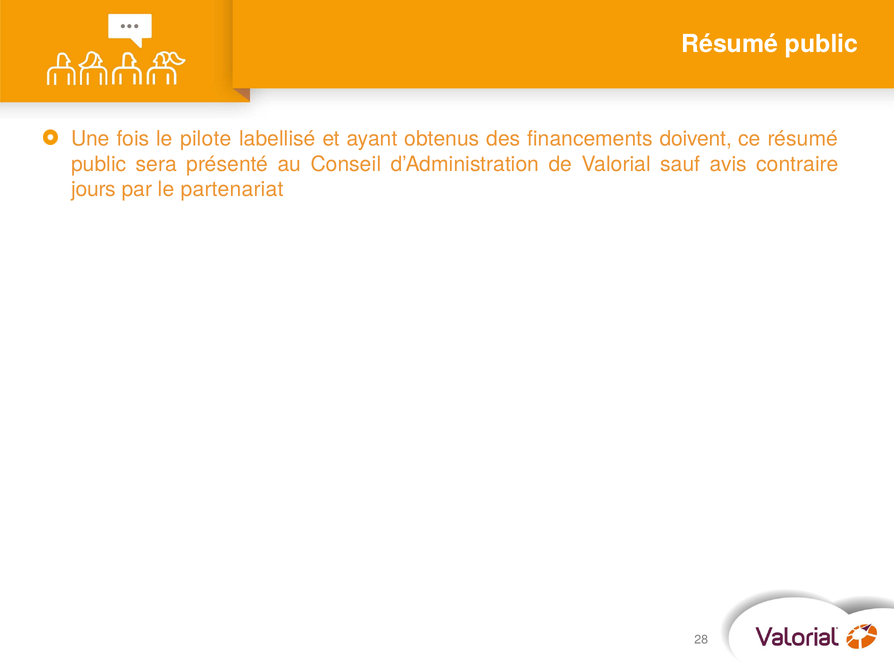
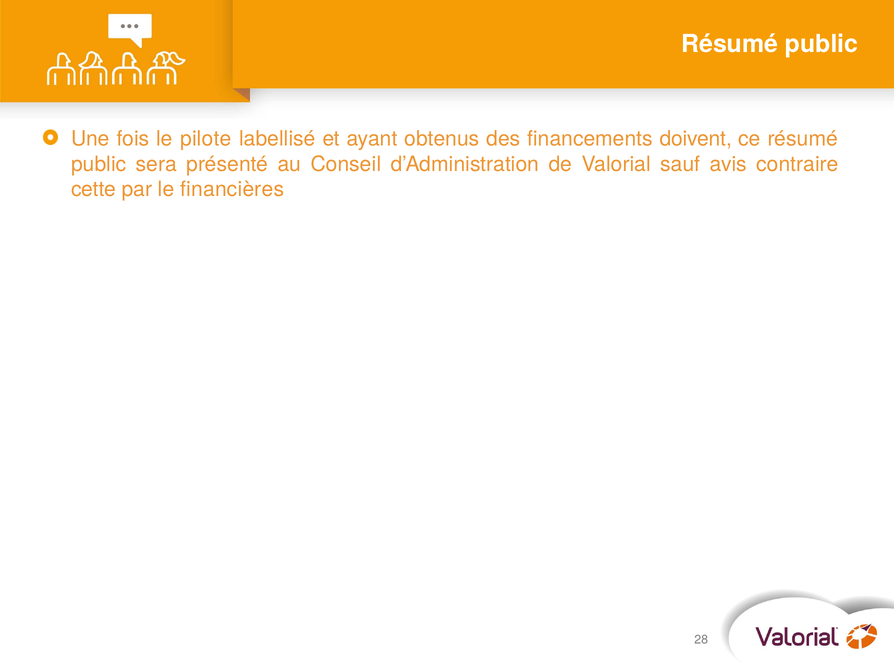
jours: jours -> cette (93, 190)
partenariat: partenariat -> financières (232, 190)
